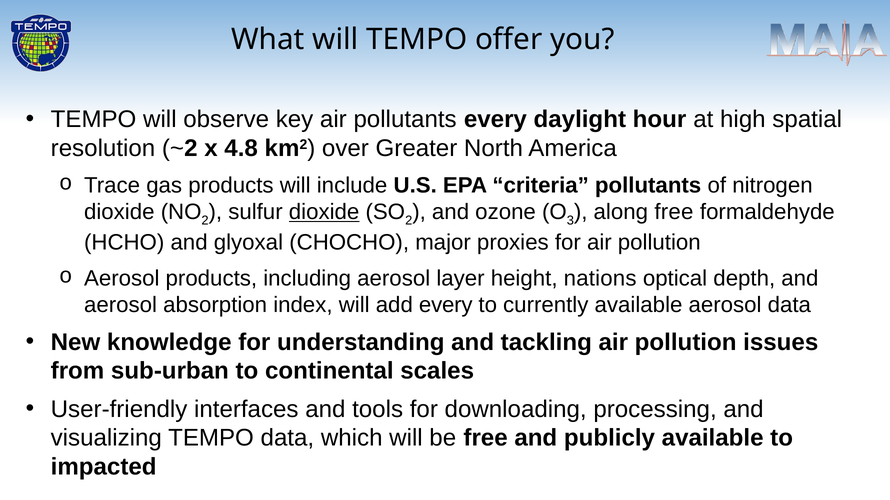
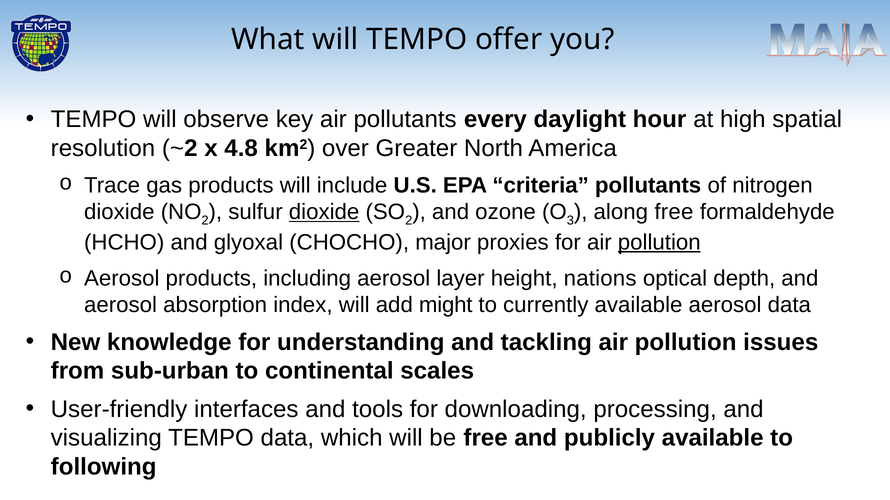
pollution underline: none -> present (659, 243)
add every: every -> might (446, 305)
impacted: impacted -> following (104, 467)
